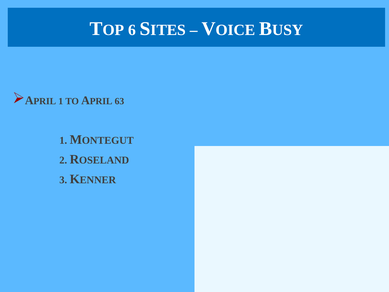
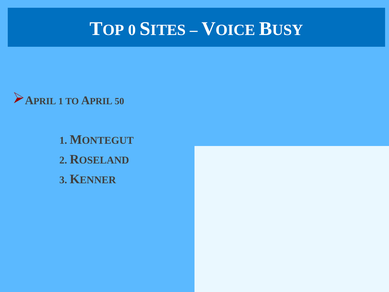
6: 6 -> 0 (132, 30)
63: 63 -> 50 (119, 101)
